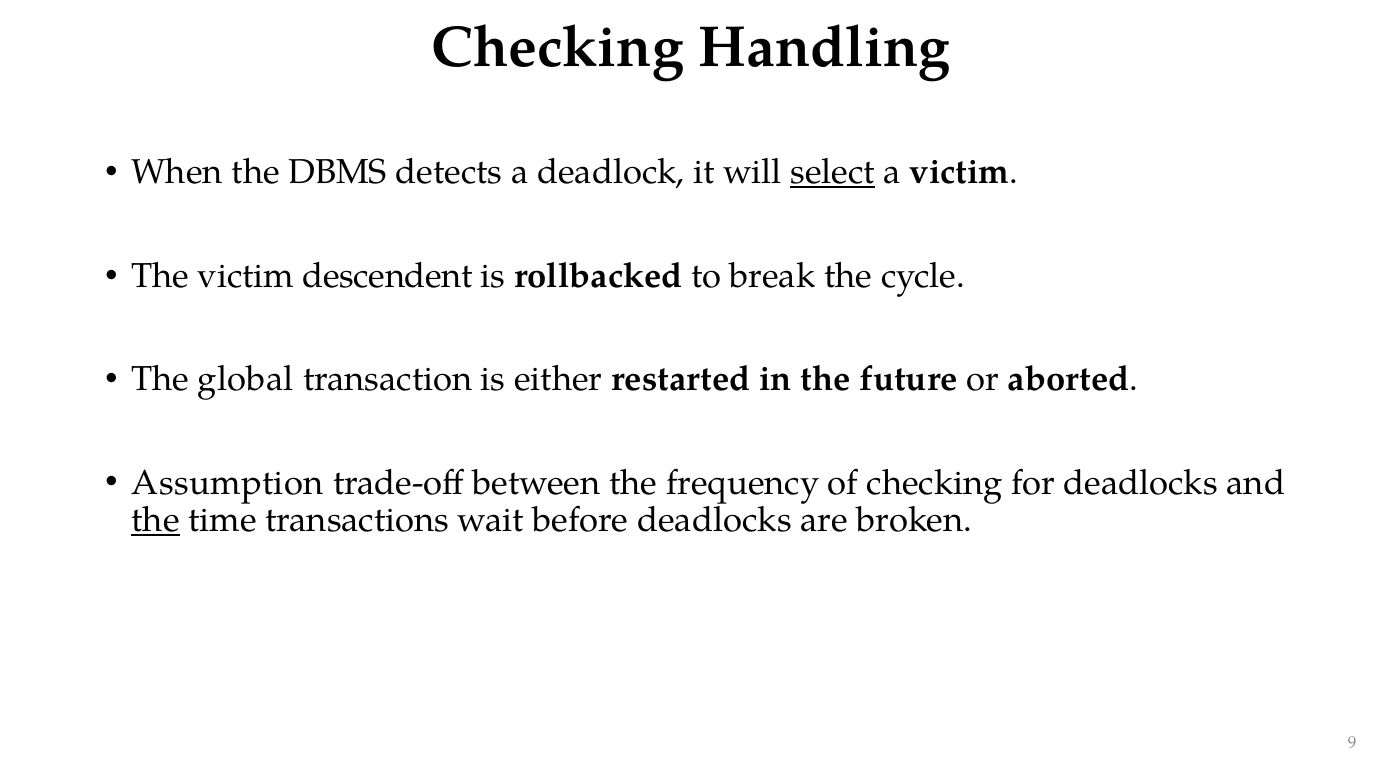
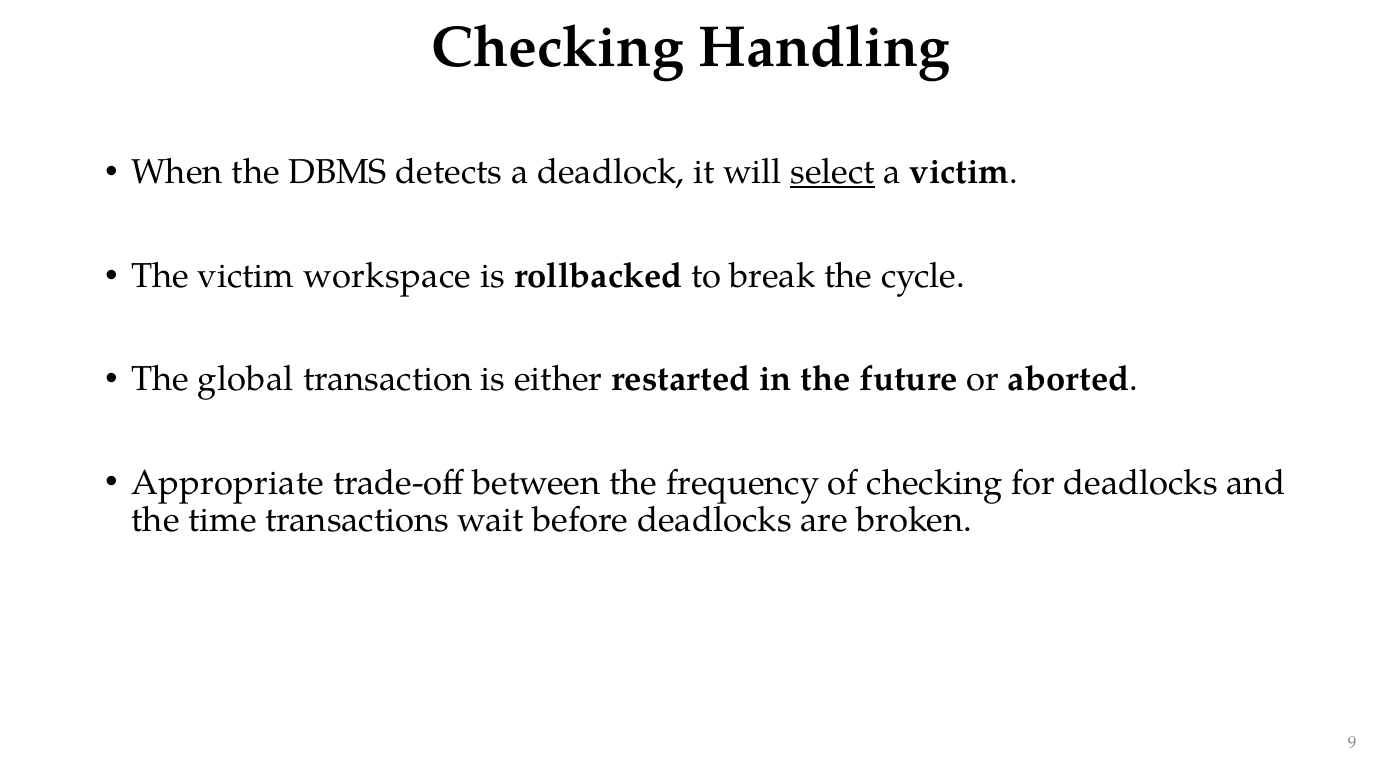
descendent: descendent -> workspace (387, 276)
Assumption: Assumption -> Appropriate (228, 483)
the underline: present -> none (155, 520)
